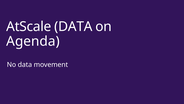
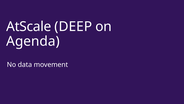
AtScale DATA: DATA -> DEEP (73, 27)
